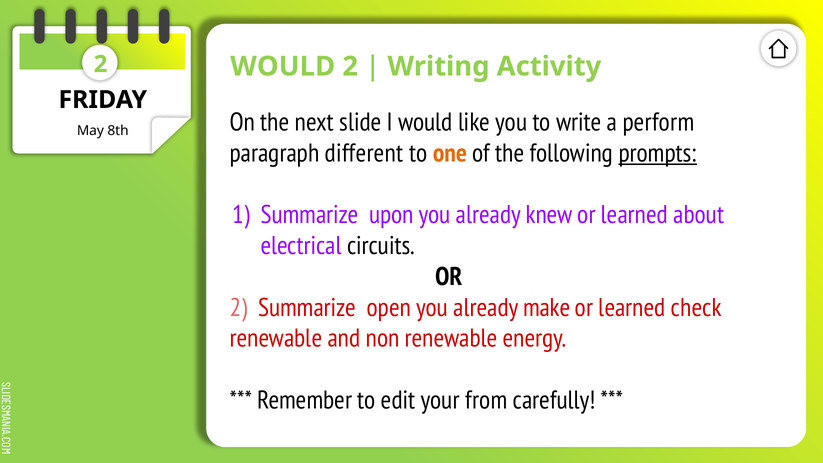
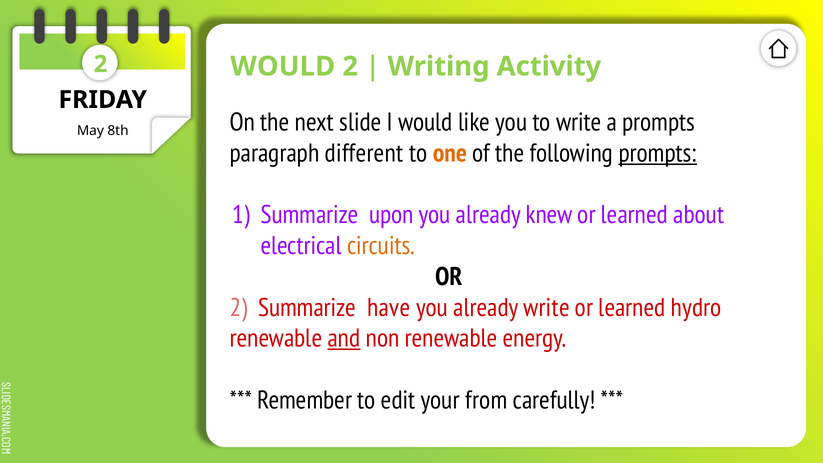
a perform: perform -> prompts (659, 122)
circuits colour: black -> orange (381, 246)
open: open -> have (389, 308)
already make: make -> write (546, 308)
check: check -> hydro (696, 308)
and underline: none -> present (344, 338)
